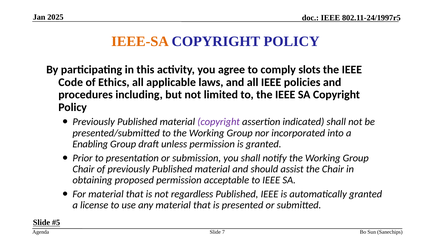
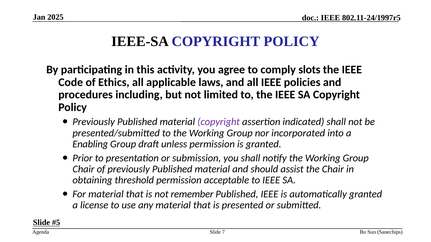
IEEE-SA colour: orange -> black (140, 41)
proposed: proposed -> threshold (134, 181)
regardless: regardless -> remember (192, 194)
